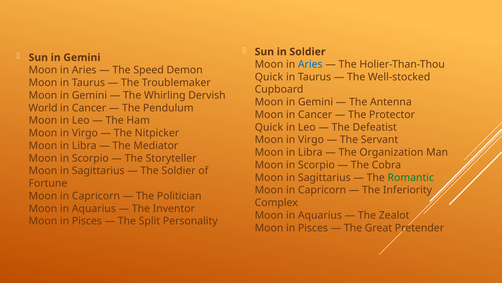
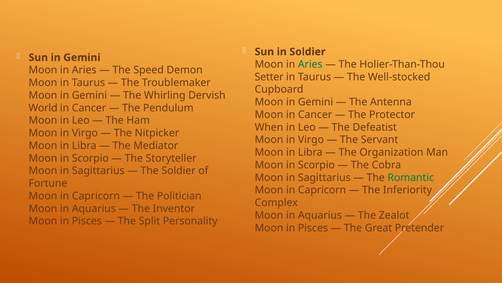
Aries colour: blue -> green (310, 64)
Quick: Quick -> Setter (269, 77)
Quick: Quick -> When (269, 127)
